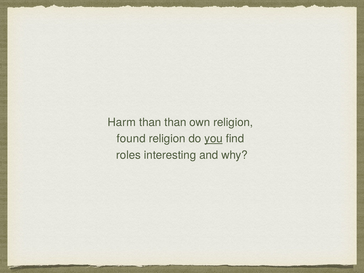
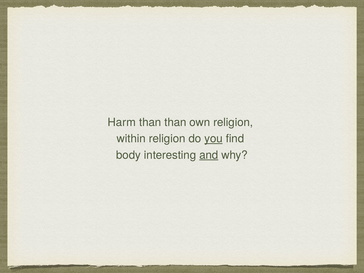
found: found -> within (131, 139)
roles: roles -> body (128, 155)
and underline: none -> present (209, 155)
